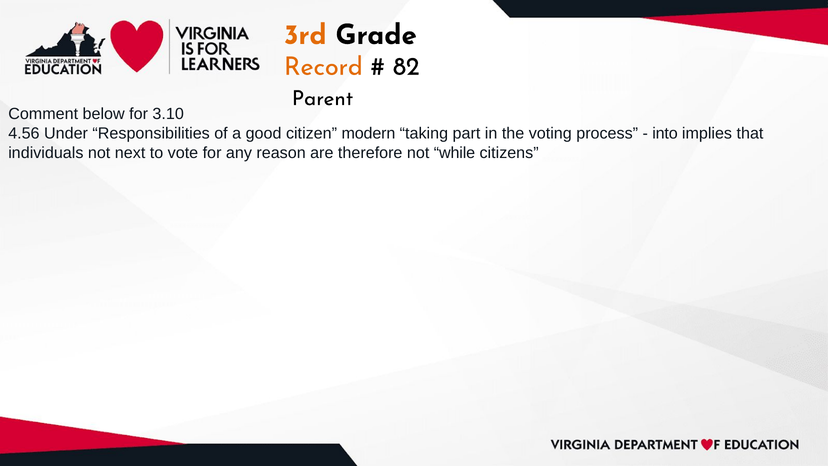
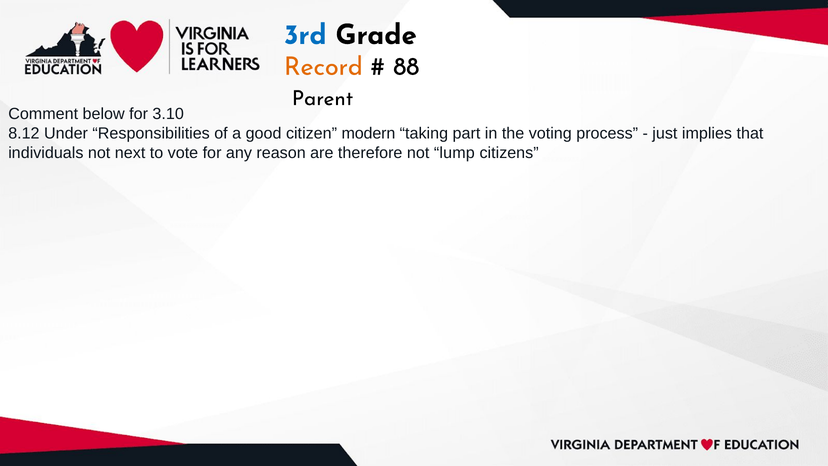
3rd colour: orange -> blue (305, 35)
82: 82 -> 88 (406, 66)
4.56: 4.56 -> 8.12 (24, 133)
into: into -> just (665, 133)
while: while -> lump (454, 153)
